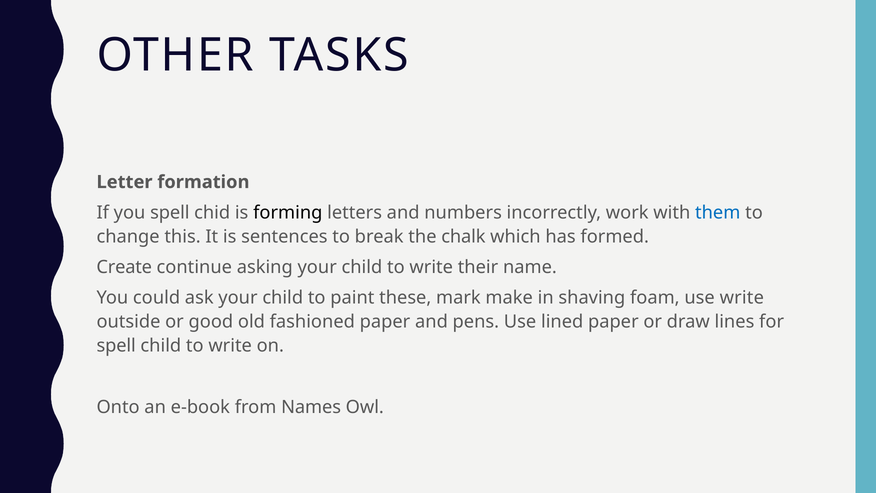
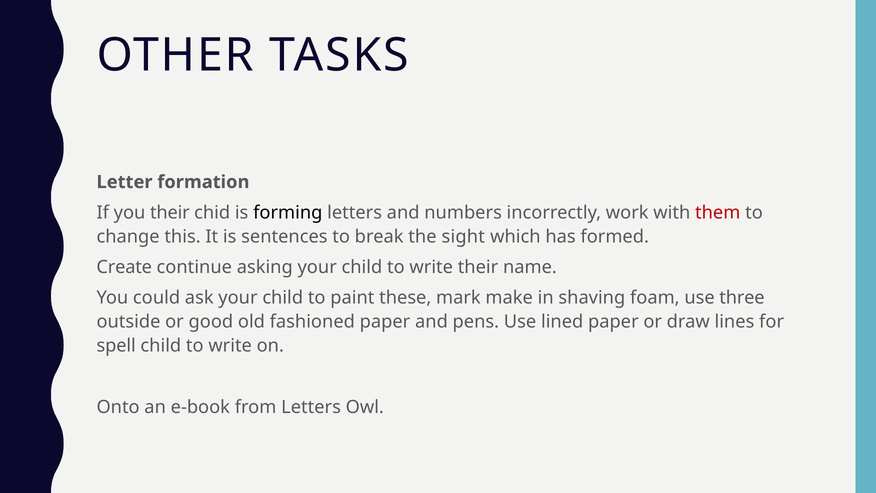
you spell: spell -> their (170, 212)
them colour: blue -> red (718, 212)
chalk: chalk -> sight (463, 237)
use write: write -> three (742, 298)
from Names: Names -> Letters (311, 407)
